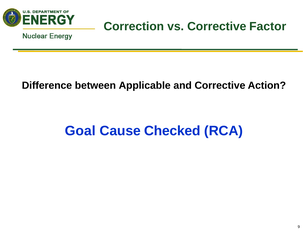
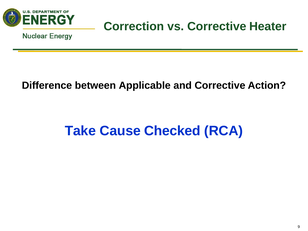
Factor: Factor -> Heater (268, 26)
Goal: Goal -> Take (80, 131)
